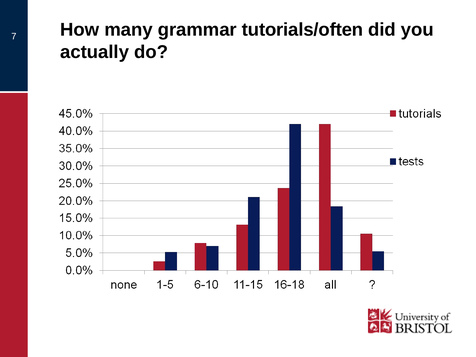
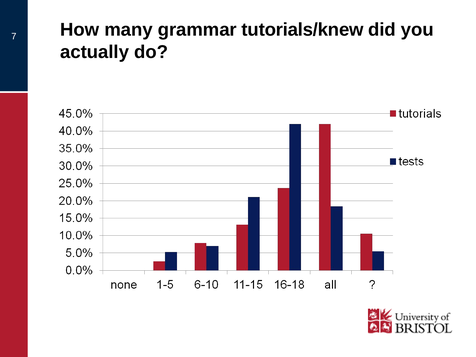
tutorials/often: tutorials/often -> tutorials/knew (303, 30)
